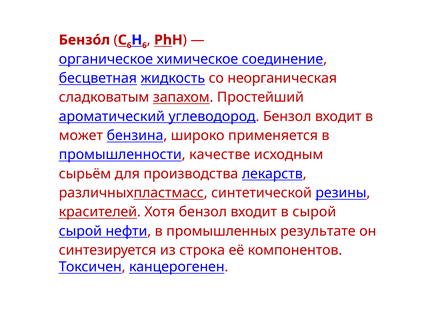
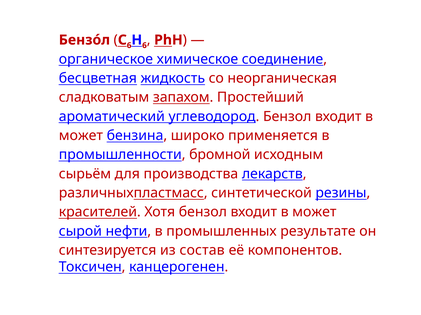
качестве: качестве -> бромной (220, 155)
сырой: сырой -> может (314, 212)
строка: строка -> состав (202, 251)
